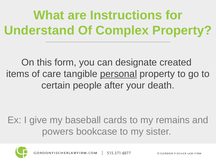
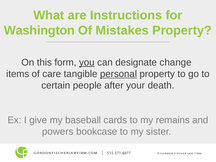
Understand: Understand -> Washington (39, 30)
Complex: Complex -> Mistakes (122, 30)
you underline: none -> present (87, 62)
created: created -> change (176, 62)
